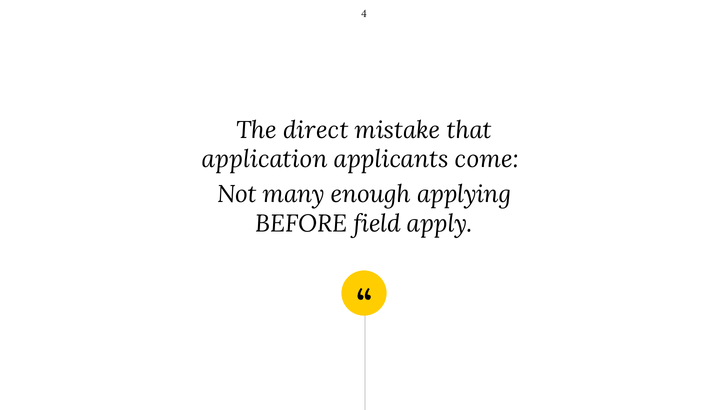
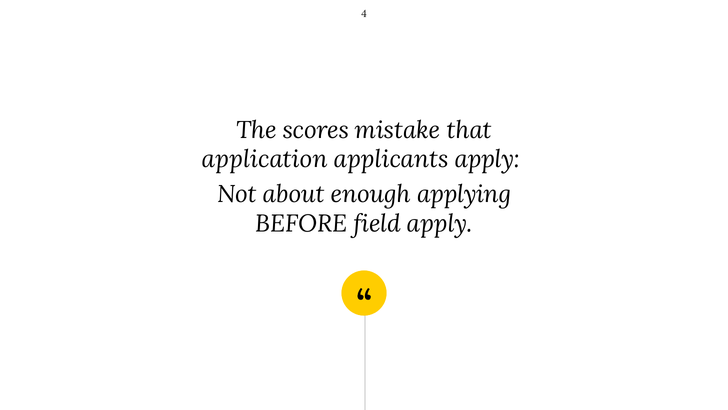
direct: direct -> scores (316, 130)
applicants come: come -> apply (487, 159)
many: many -> about (294, 194)
